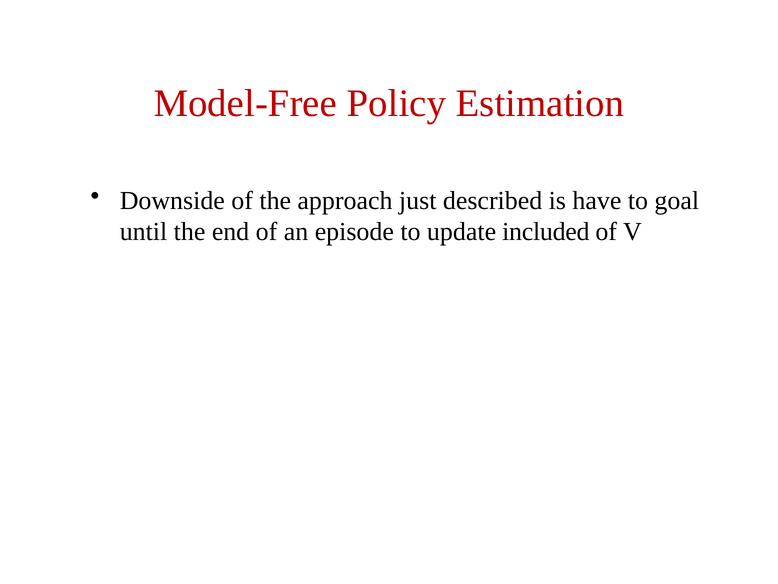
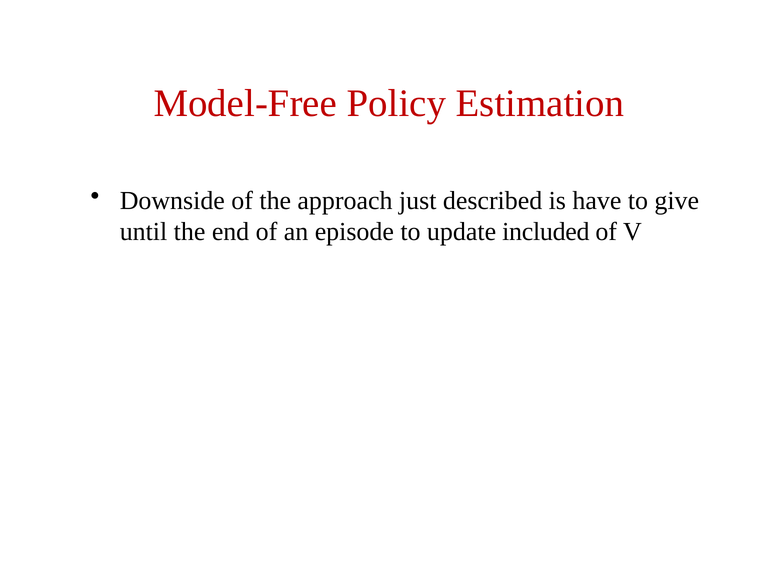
goal: goal -> give (677, 200)
